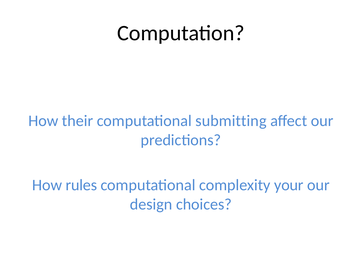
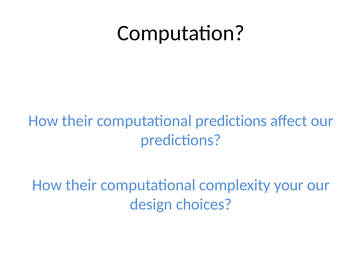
computational submitting: submitting -> predictions (231, 121)
rules: rules -> their (81, 185)
